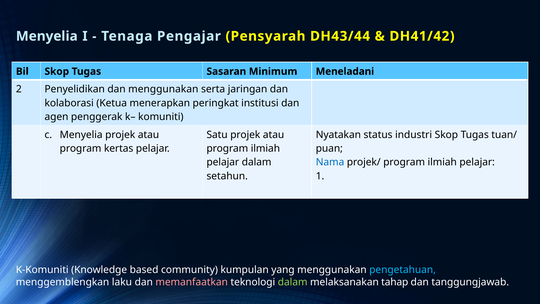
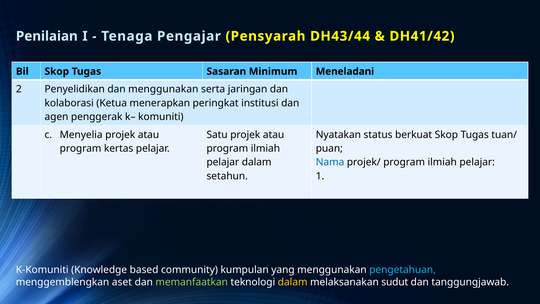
Menyelia: Menyelia -> Penilaian (47, 36)
industri: industri -> berkuat (414, 135)
laku: laku -> aset (122, 282)
memanfaatkan colour: pink -> light green (192, 282)
dalam colour: light green -> yellow (293, 282)
tahap: tahap -> sudut (395, 282)
